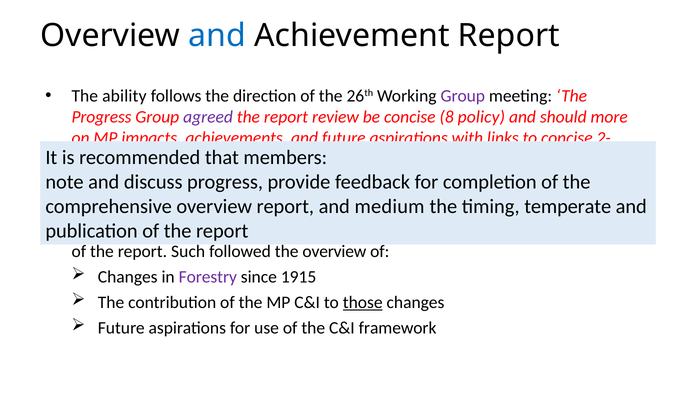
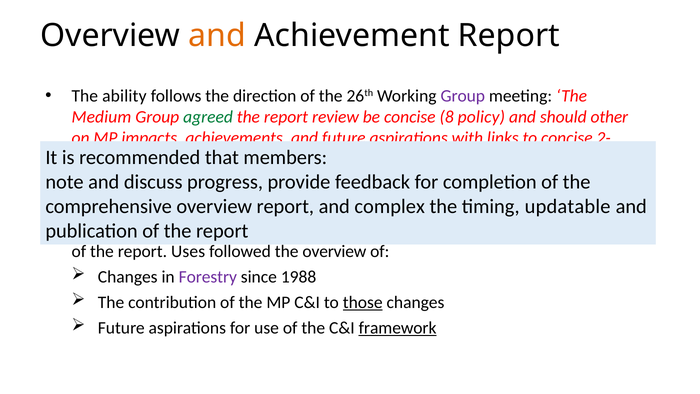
and colour: blue -> orange (217, 35)
Progress: Progress -> Medium (101, 117)
agreed colour: purple -> green (208, 117)
more: more -> other (609, 117)
medium: medium -> complex (390, 206)
timing temperate: temperate -> updatable (568, 206)
Such: Such -> Uses (188, 251)
1915: 1915 -> 1988 (299, 277)
framework underline: none -> present (398, 328)
